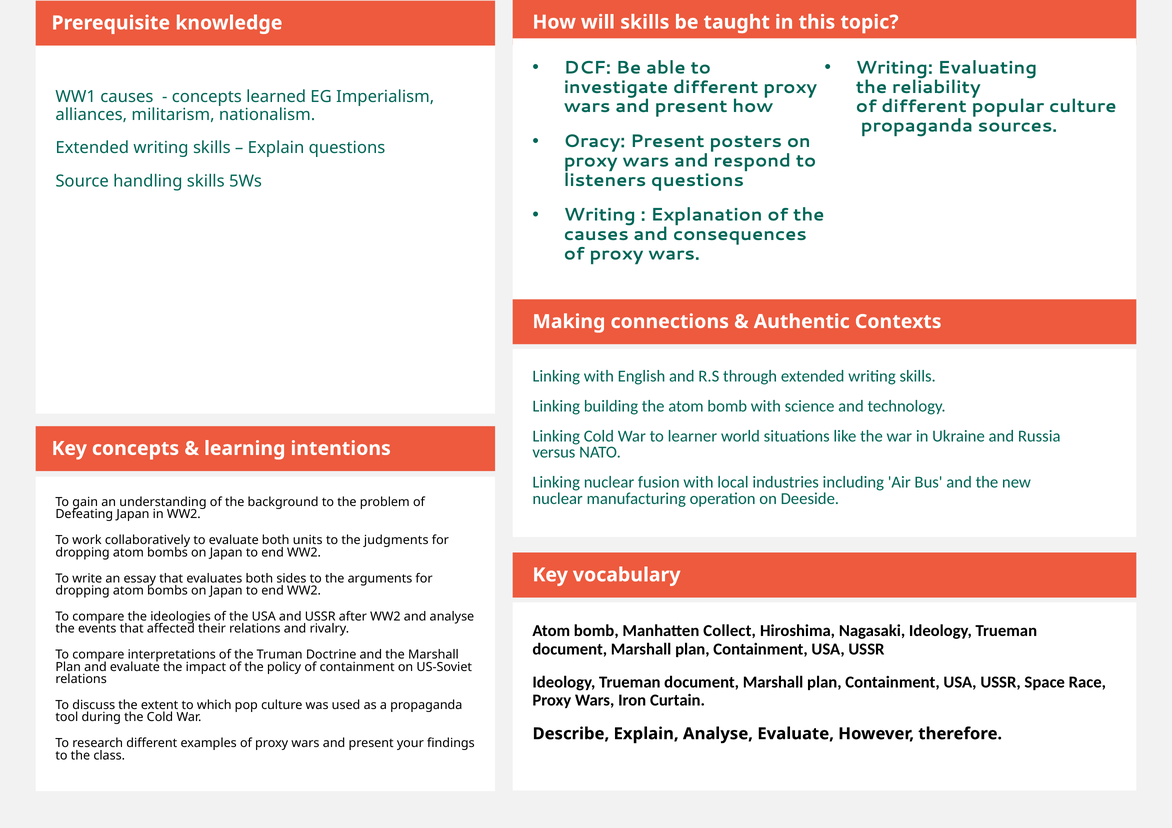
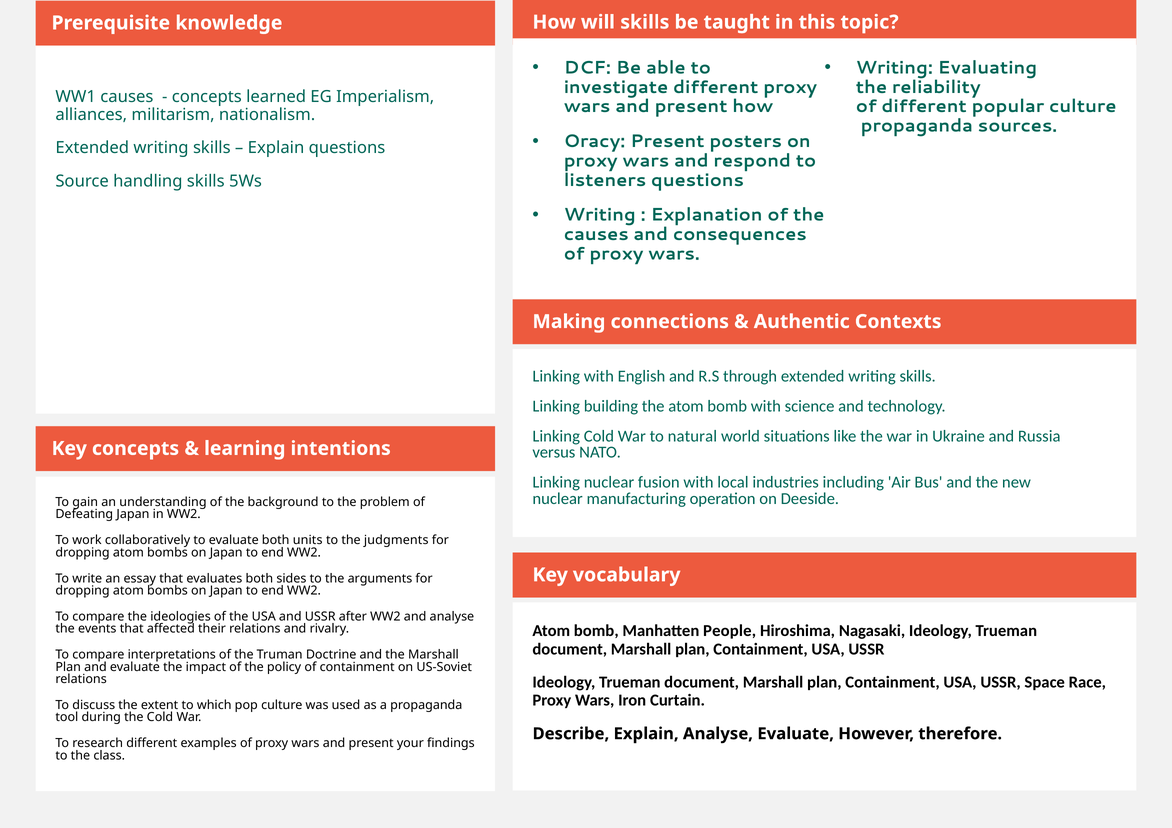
learner: learner -> natural (692, 437)
Collect: Collect -> People (730, 631)
